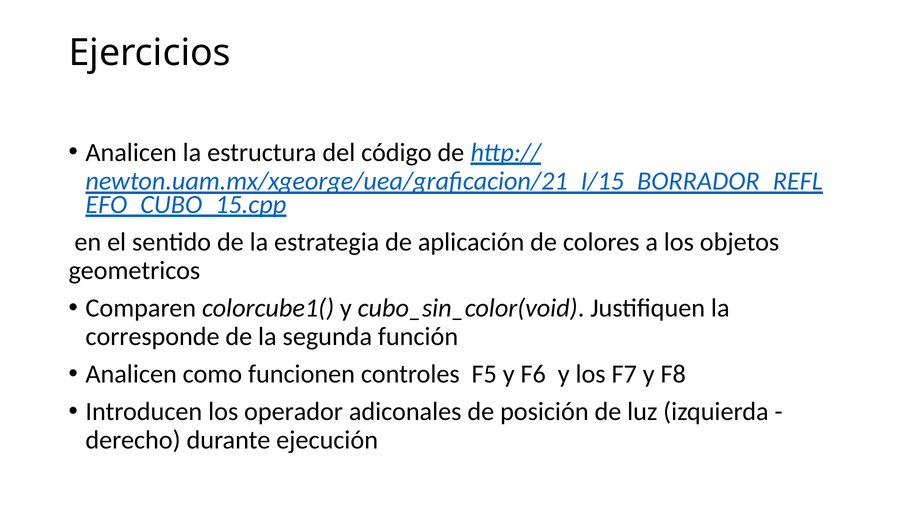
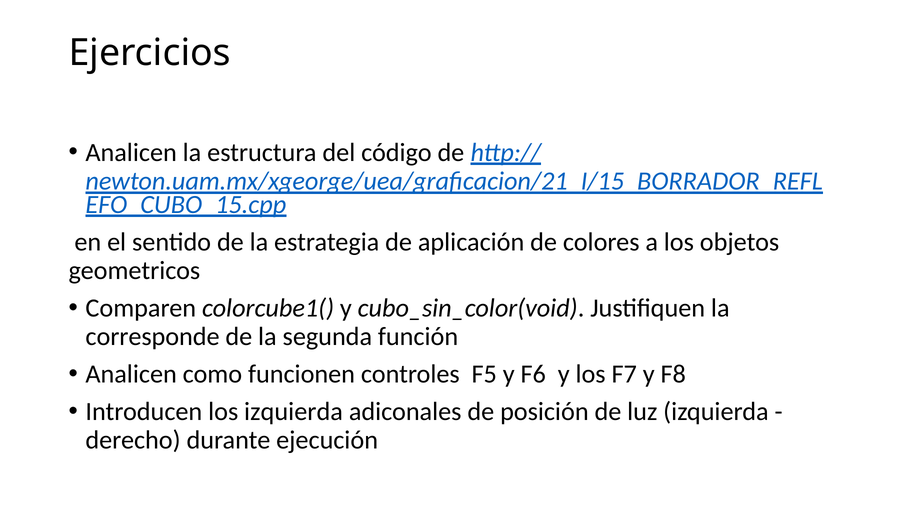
los operador: operador -> izquierda (294, 412)
